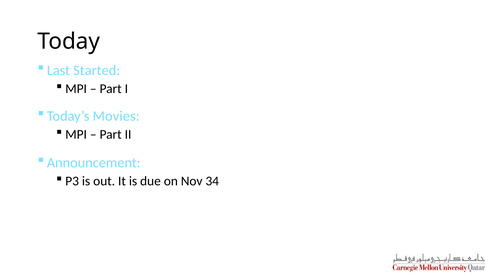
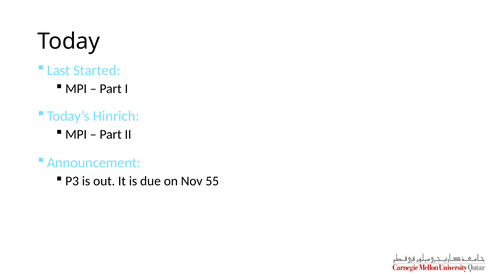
Movies: Movies -> Hinrich (116, 116)
34: 34 -> 55 (212, 181)
